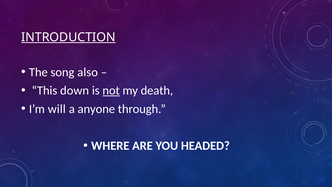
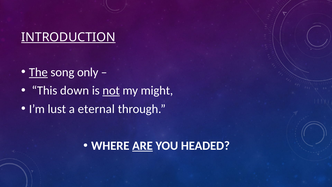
The underline: none -> present (38, 72)
also: also -> only (88, 72)
death: death -> might (157, 90)
will: will -> lust (57, 109)
anyone: anyone -> eternal (96, 109)
ARE underline: none -> present (142, 146)
